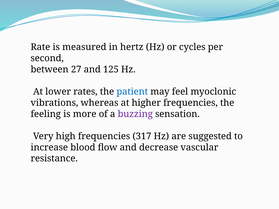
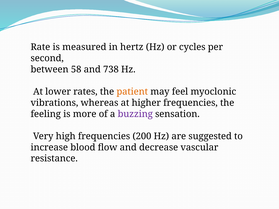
27: 27 -> 58 (76, 69)
125: 125 -> 738 (111, 69)
patient colour: blue -> orange (132, 92)
317: 317 -> 200 (142, 136)
